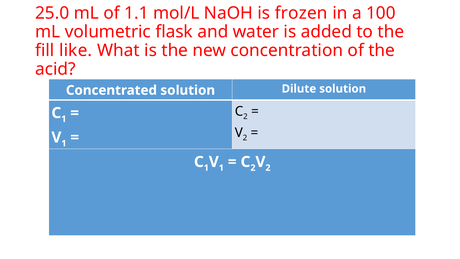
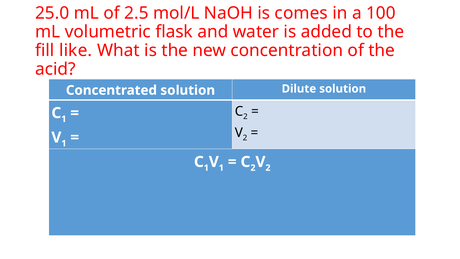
1.1: 1.1 -> 2.5 (136, 13)
frozen: frozen -> comes (301, 13)
